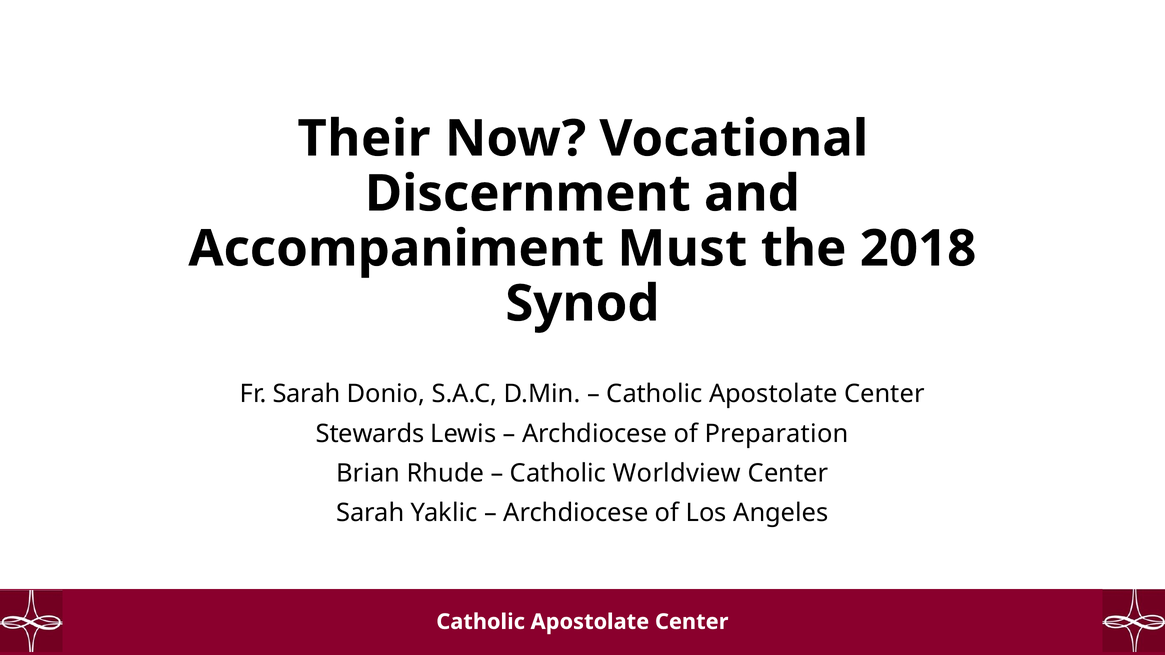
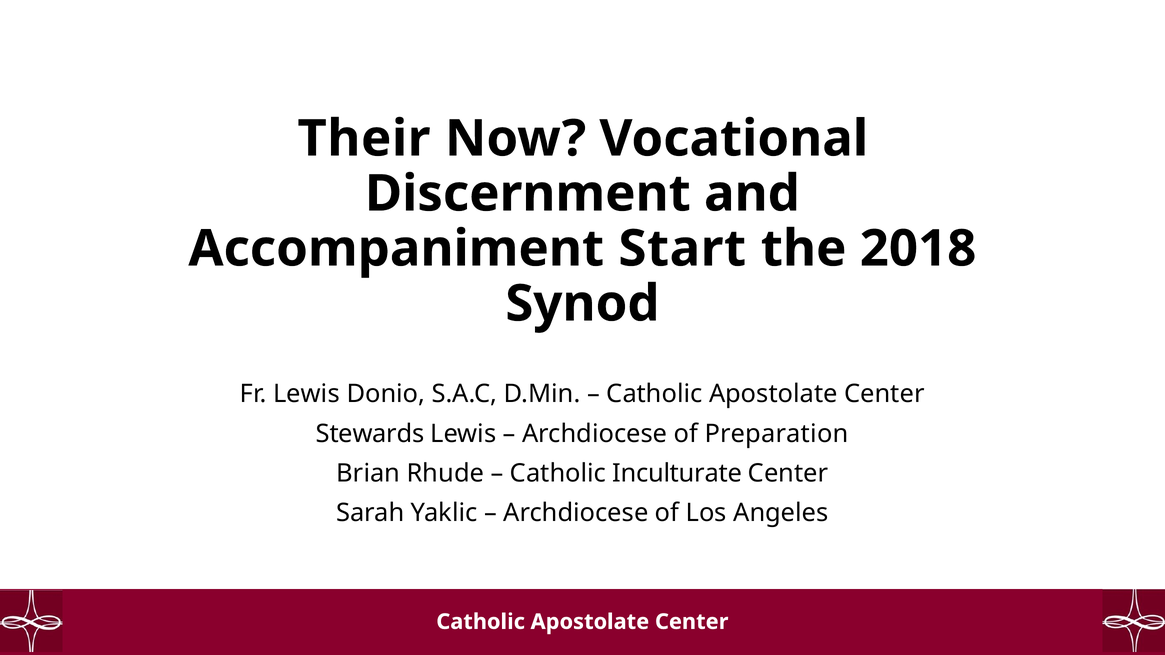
Must: Must -> Start (682, 249)
Fr Sarah: Sarah -> Lewis (306, 394)
Worldview: Worldview -> Inculturate (677, 474)
